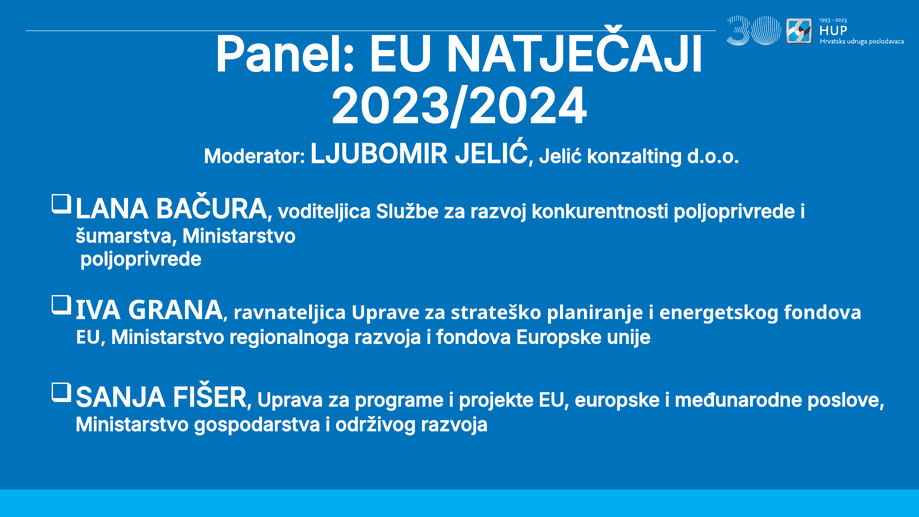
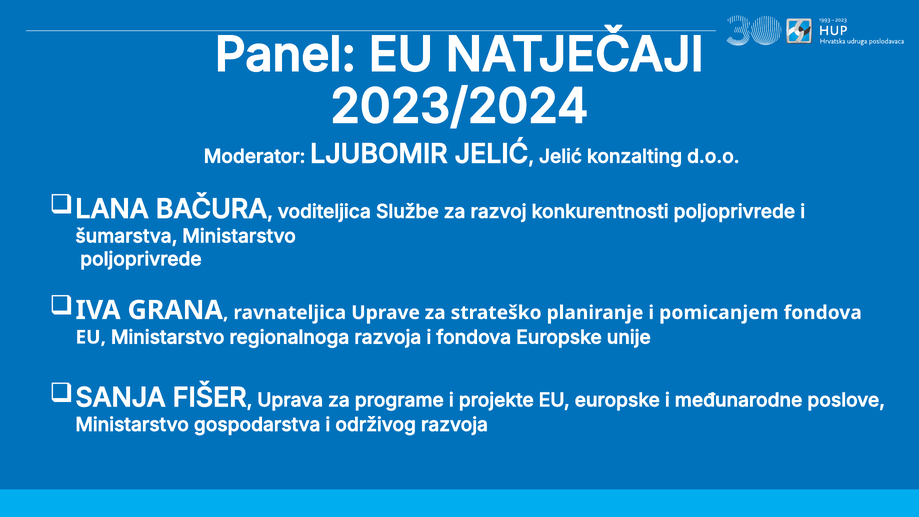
energetskog: energetskog -> pomicanjem (719, 313)
